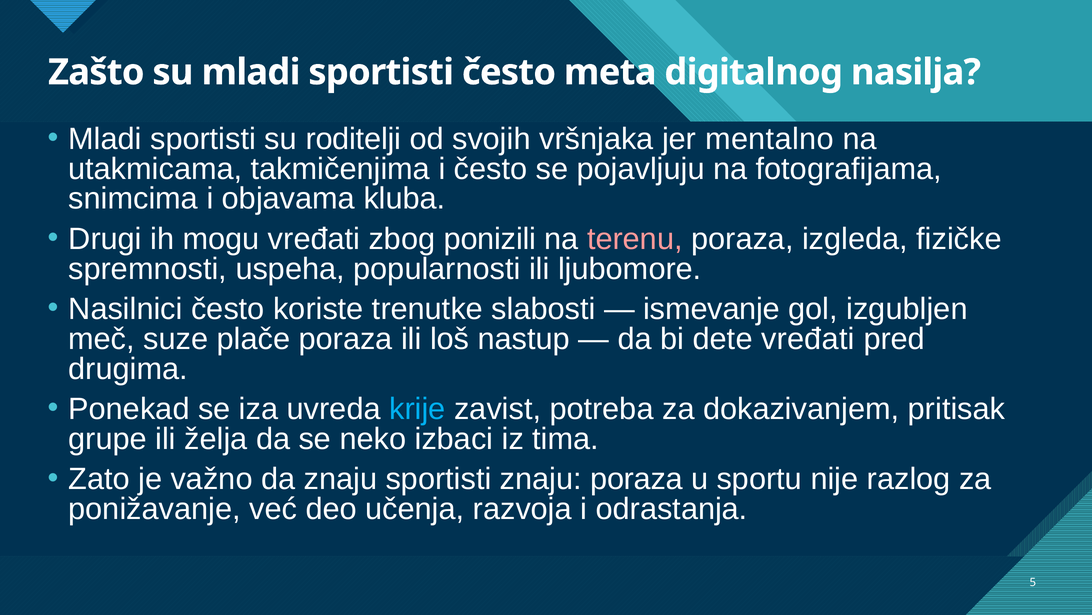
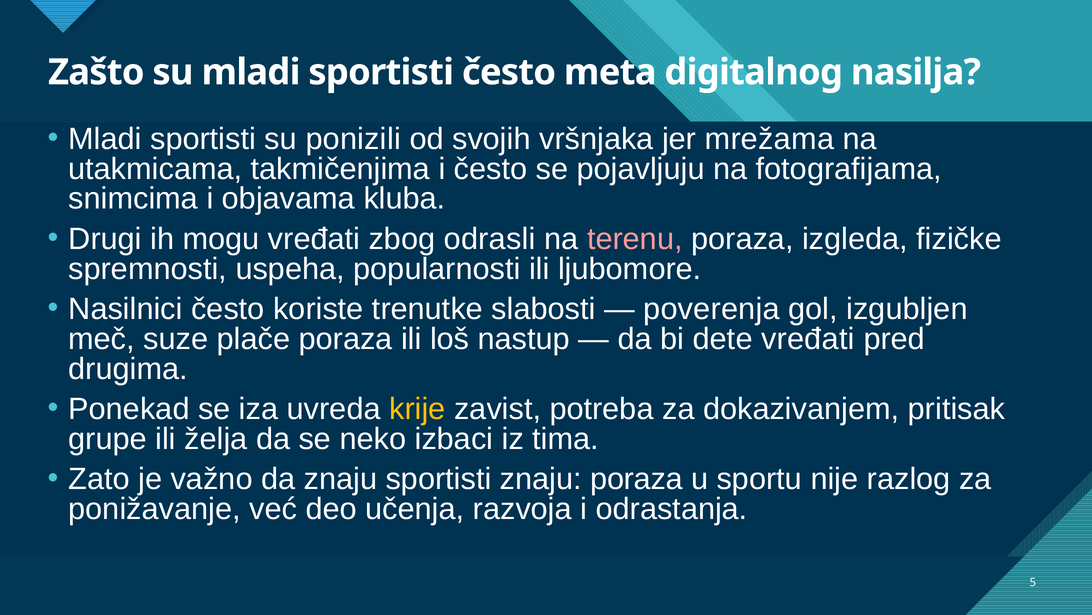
roditelji: roditelji -> ponizili (353, 139)
mentalno: mentalno -> mrežama (769, 139)
ponizili: ponizili -> odrasli (490, 239)
ismevanje: ismevanje -> poverenja (711, 309)
krije colour: light blue -> yellow (417, 409)
